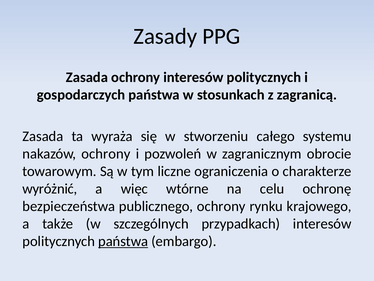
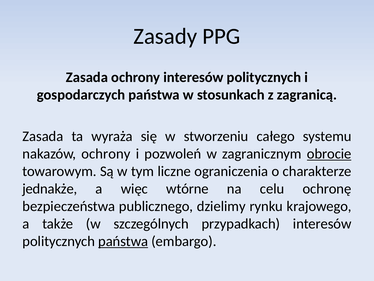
obrocie underline: none -> present (329, 154)
wyróżnić: wyróżnić -> jednakże (50, 189)
publicznego ochrony: ochrony -> dzielimy (221, 206)
